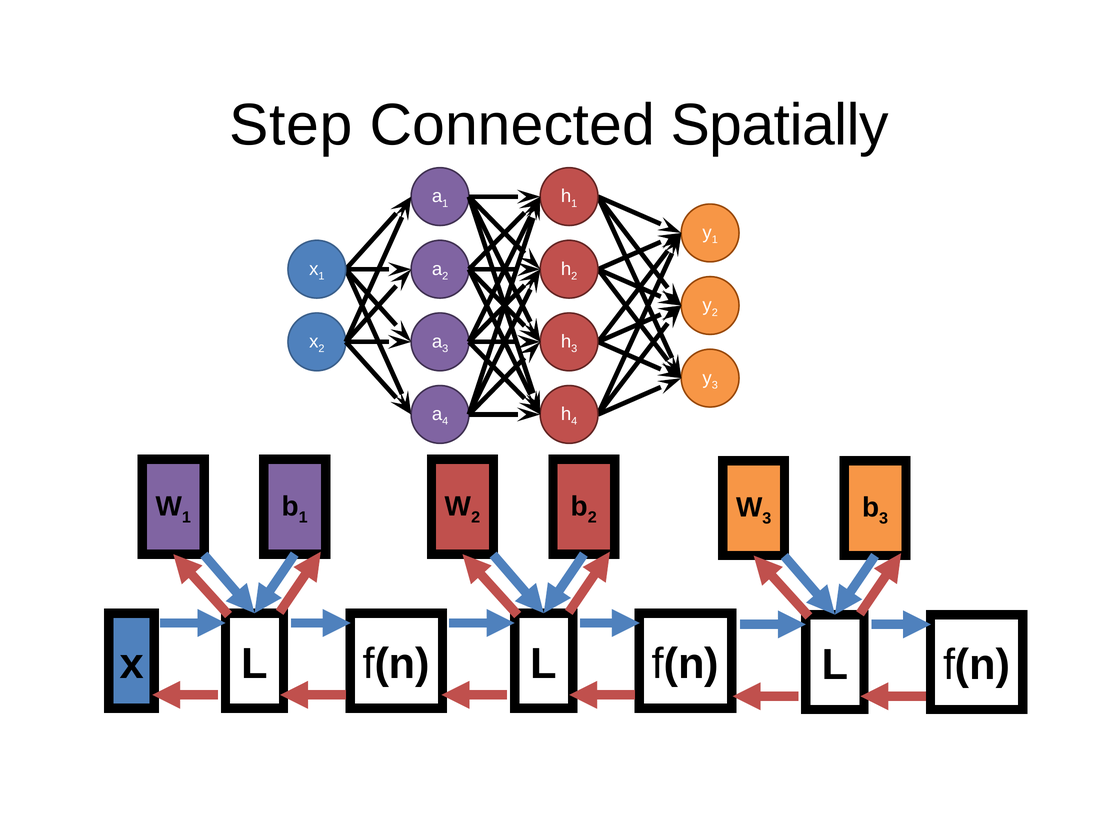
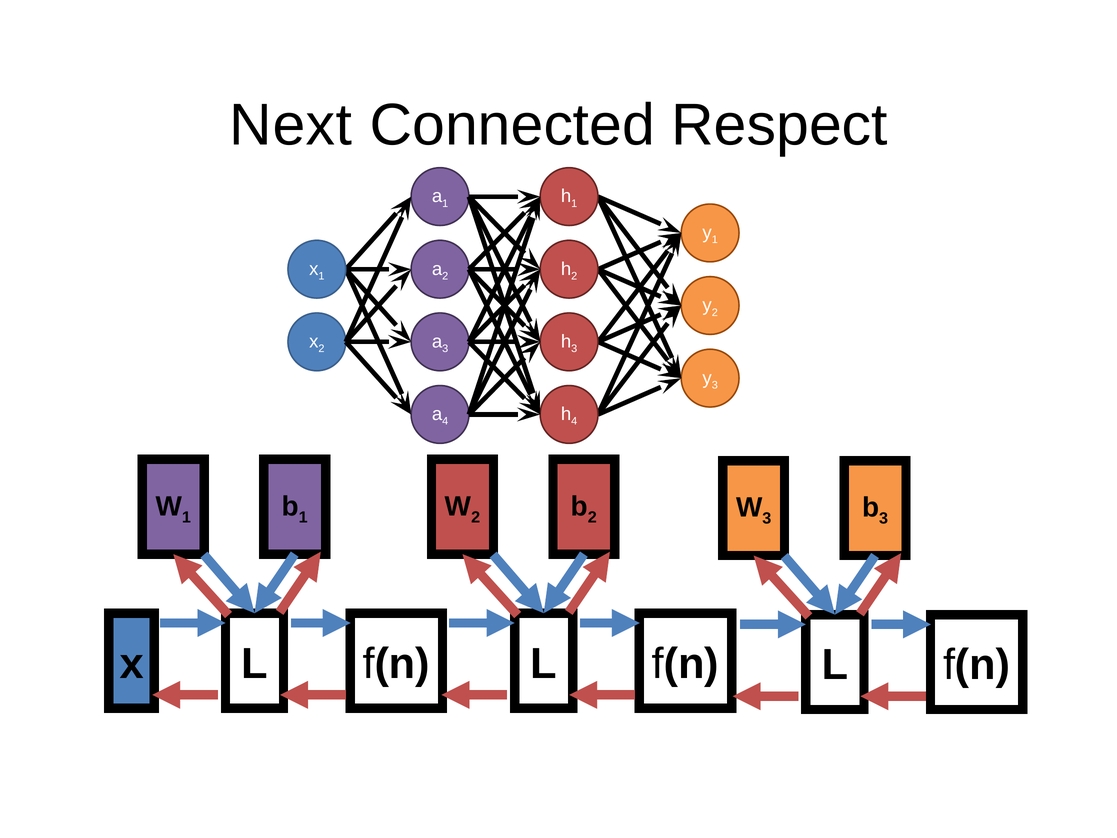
Step: Step -> Next (291, 125)
Spatially: Spatially -> Respect (779, 125)
